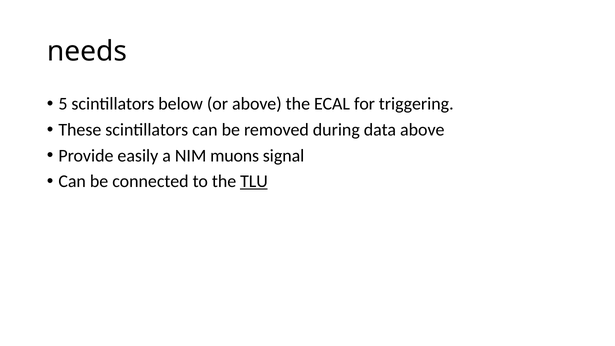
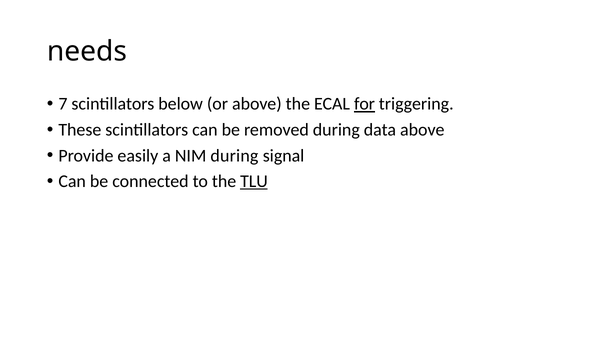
5: 5 -> 7 (63, 104)
for underline: none -> present (365, 104)
NIM muons: muons -> during (234, 156)
